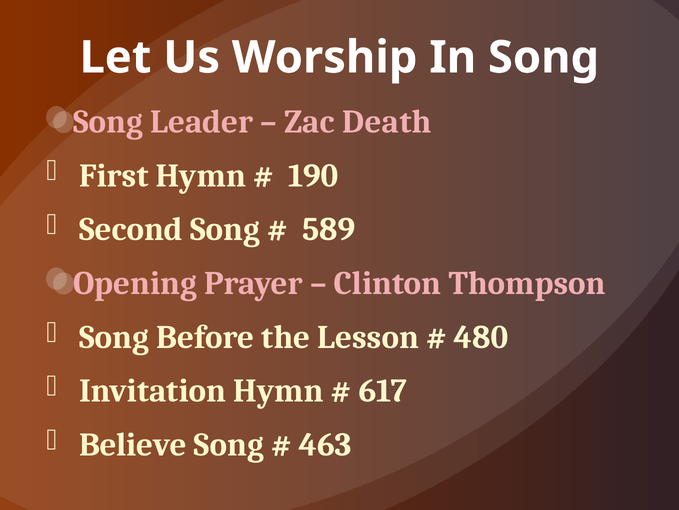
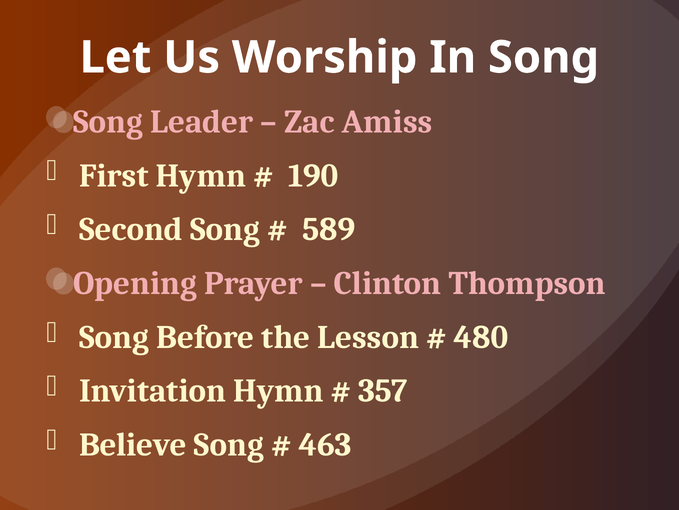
Death: Death -> Amiss (387, 122)
617: 617 -> 357 (383, 390)
